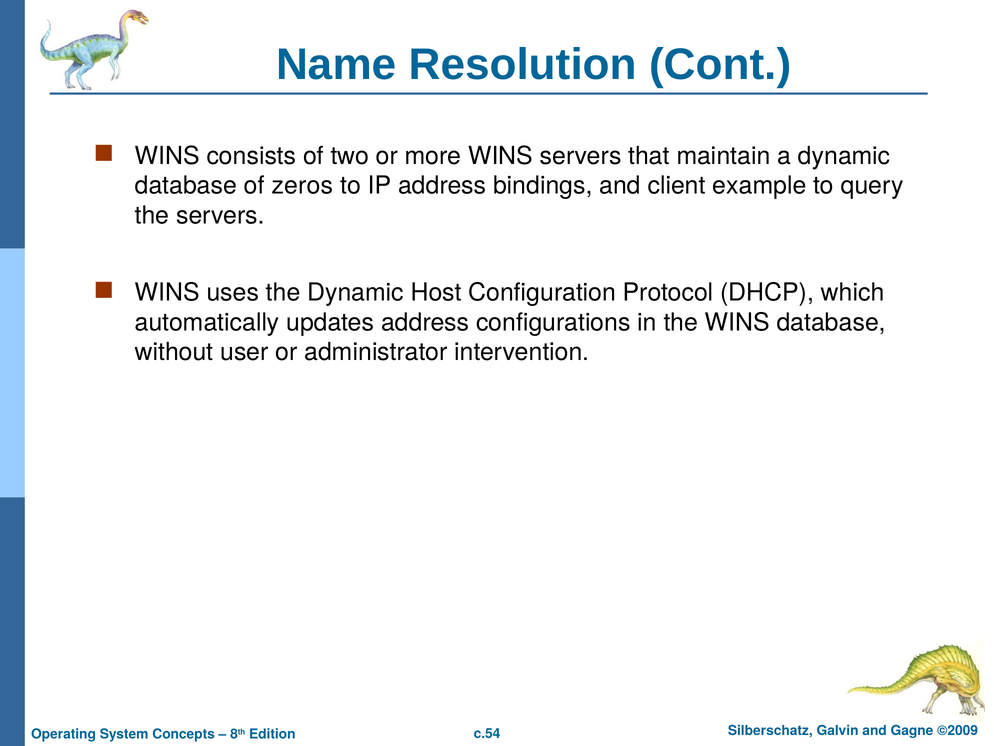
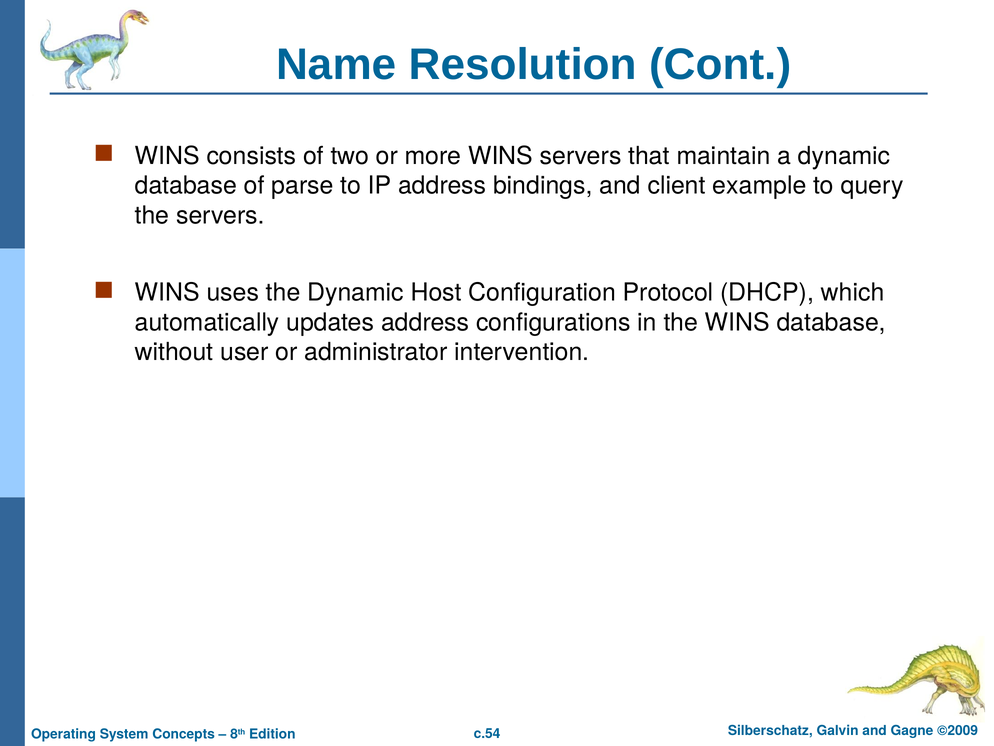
zeros: zeros -> parse (303, 186)
